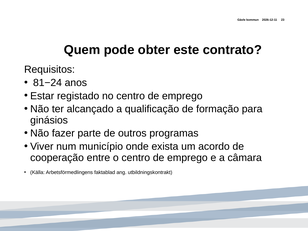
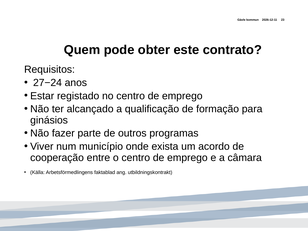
81−24: 81−24 -> 27−24 (47, 83)
